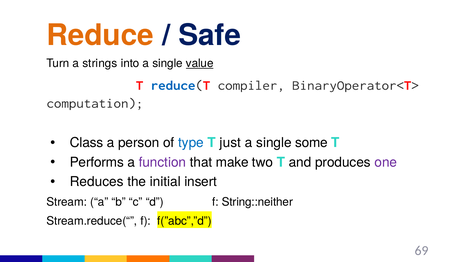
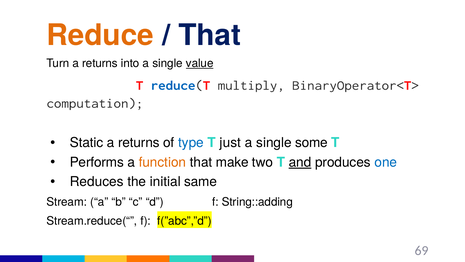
Safe: Safe -> That (210, 35)
Turn a strings: strings -> returns (100, 63)
compiler: compiler -> multiply (251, 85)
Class: Class -> Static (86, 143)
person: person -> returns (139, 143)
function colour: purple -> orange (162, 162)
and underline: none -> present (300, 162)
one colour: purple -> blue (386, 162)
insert: insert -> same (201, 182)
String::neither: String::neither -> String::adding (257, 202)
